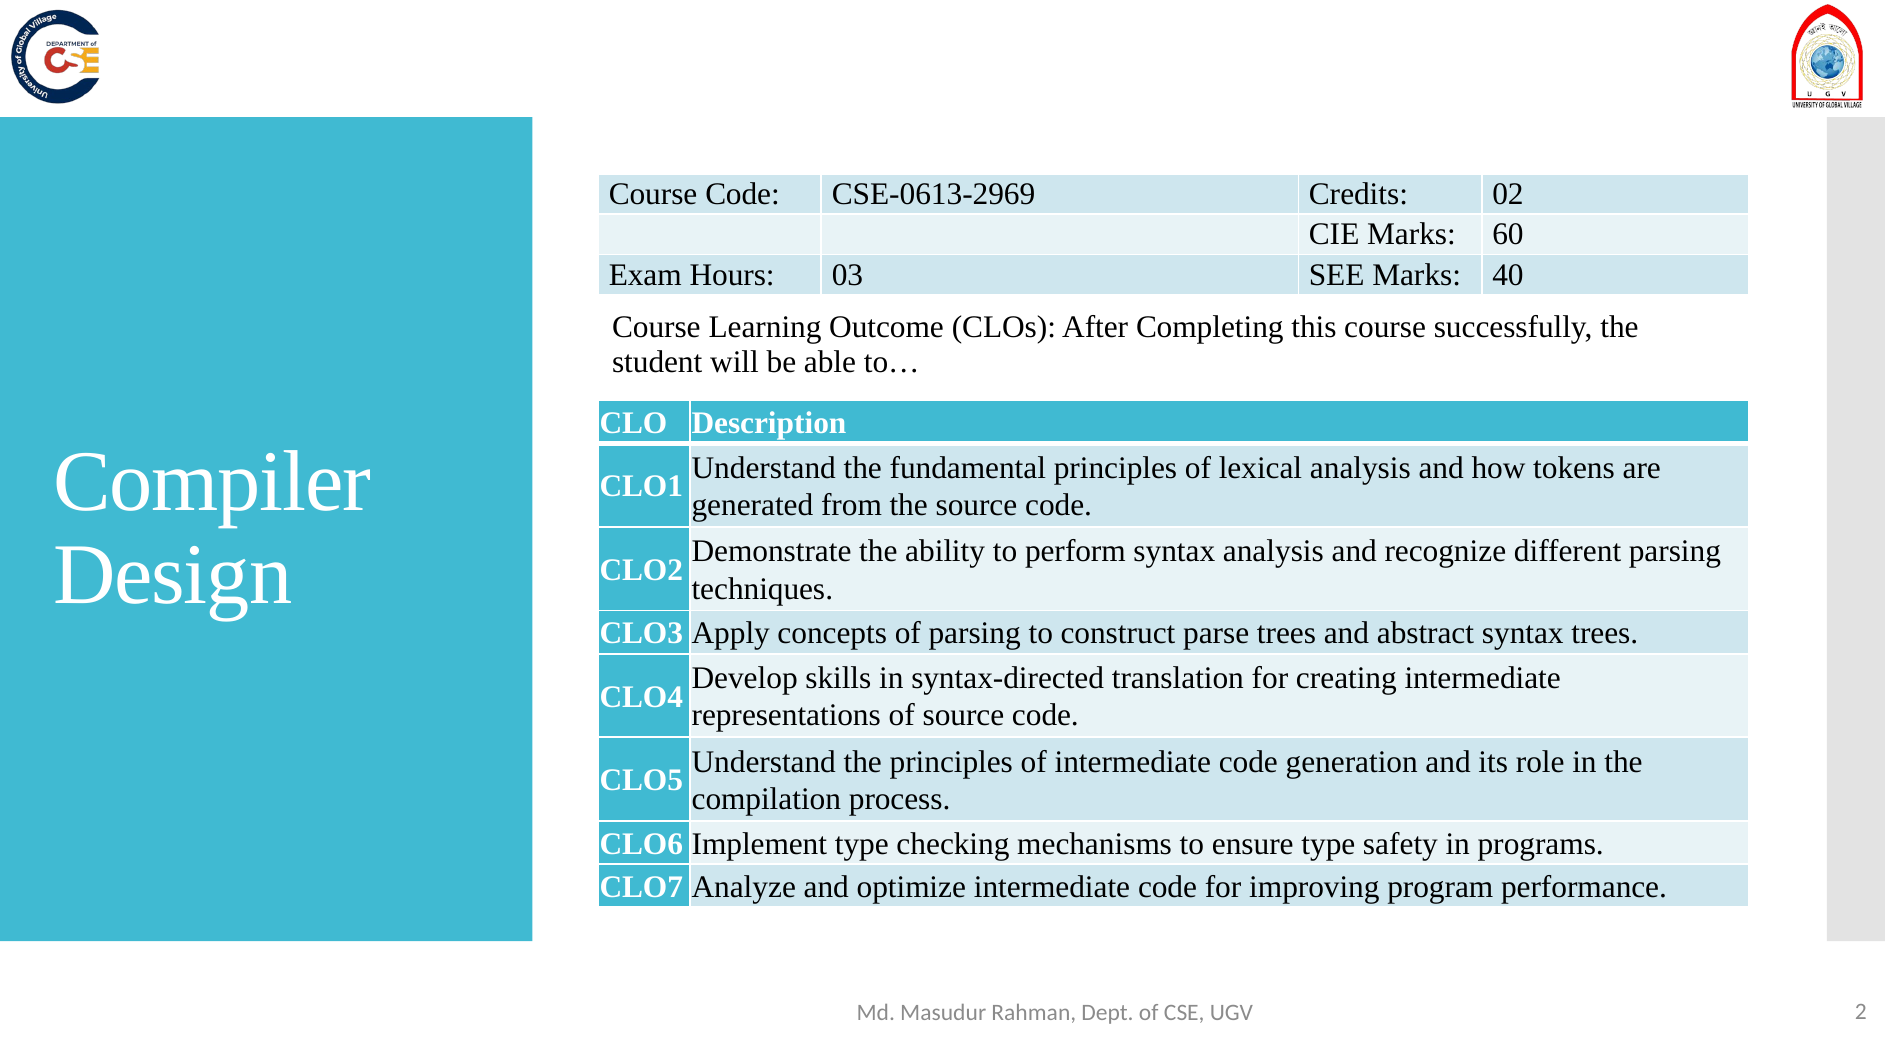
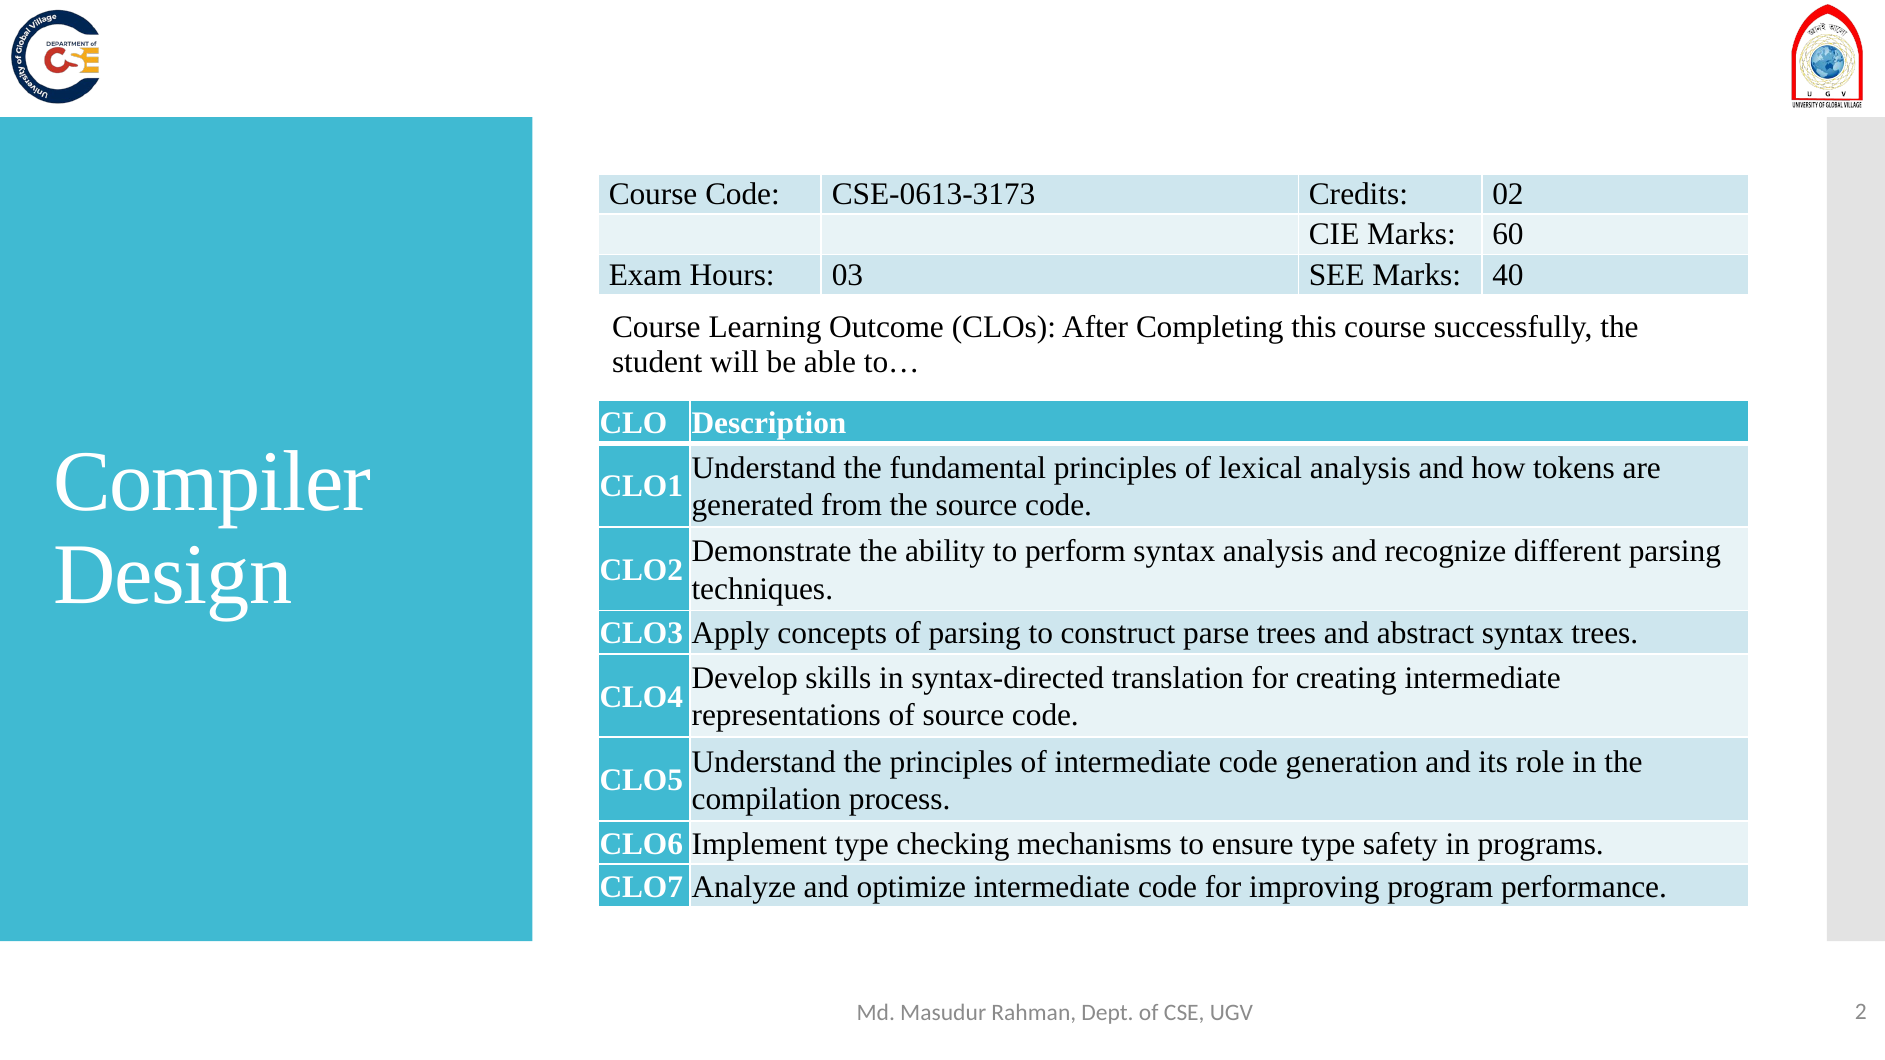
CSE-0613-2969: CSE-0613-2969 -> CSE-0613-3173 (934, 194)
